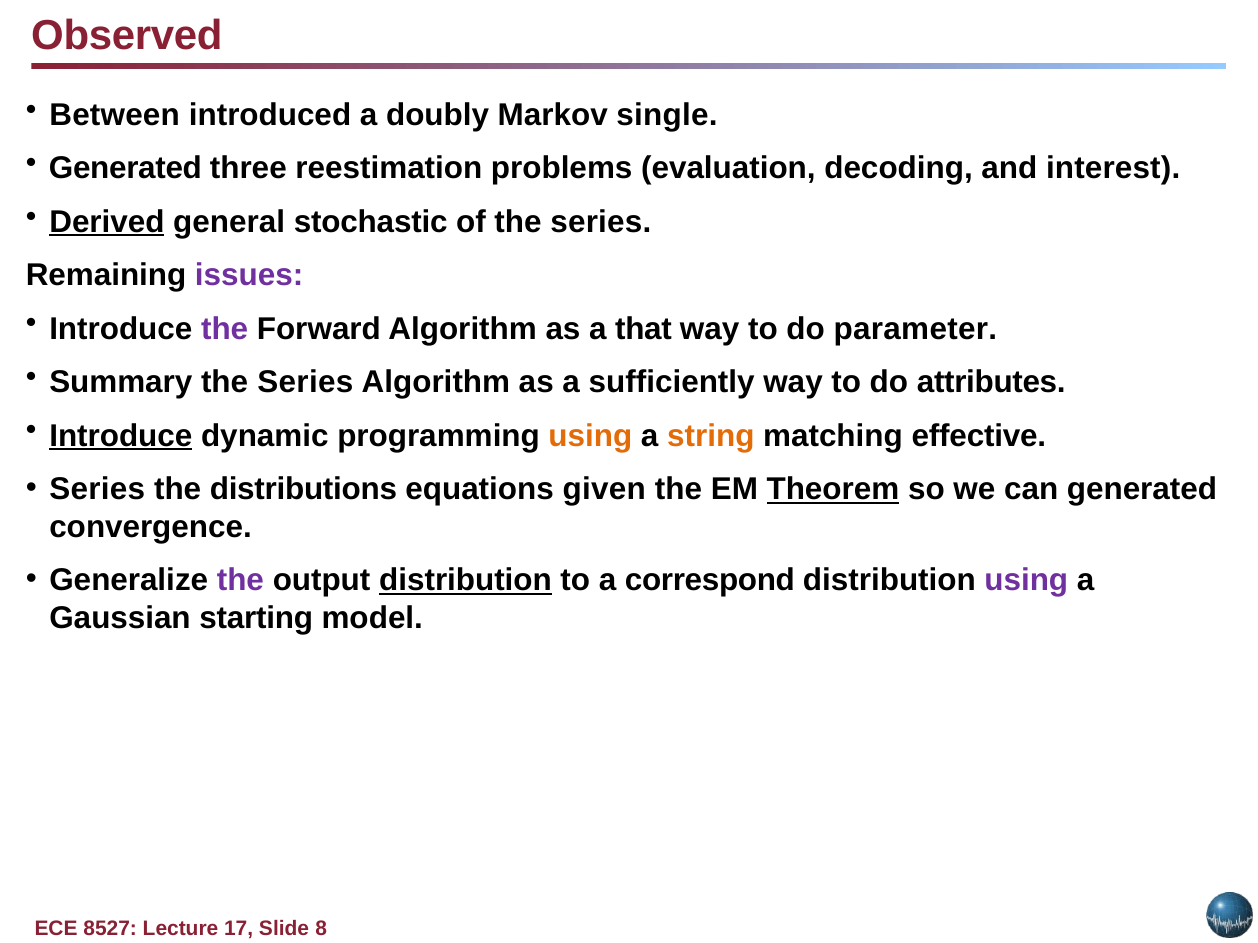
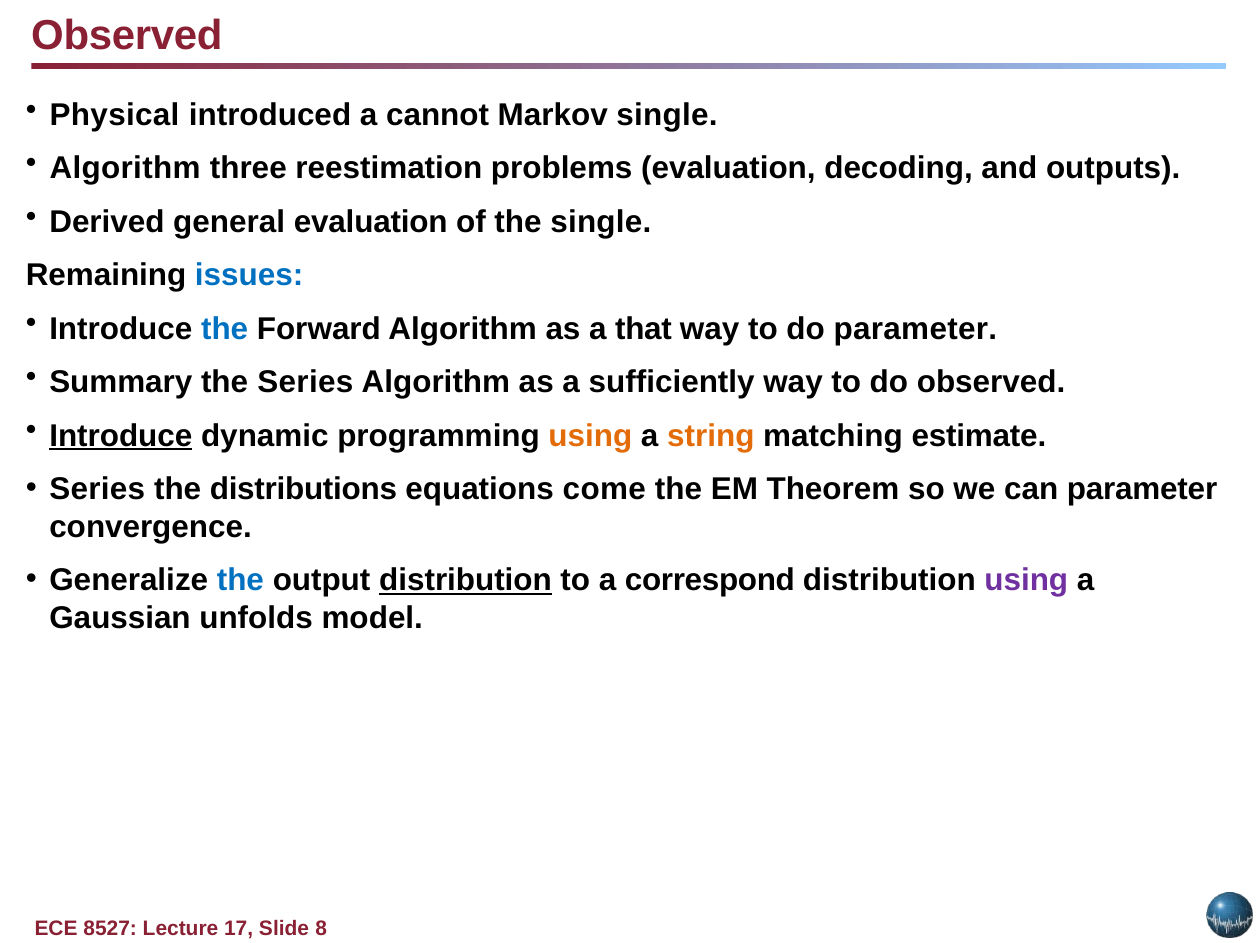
Between: Between -> Physical (115, 115)
doubly: doubly -> cannot (438, 115)
Generated: Generated -> Algorithm (125, 168)
interest: interest -> outputs (1113, 168)
Derived underline: present -> none (107, 222)
general stochastic: stochastic -> evaluation (371, 222)
of the series: series -> single (601, 222)
issues colour: purple -> blue (249, 275)
the colour: purple -> blue (225, 329)
do attributes: attributes -> observed (991, 382)
effective: effective -> estimate (979, 436)
given: given -> come (604, 489)
Theorem underline: present -> none (833, 489)
can generated: generated -> parameter (1142, 489)
the colour: purple -> blue (240, 581)
starting: starting -> unfolds (256, 618)
